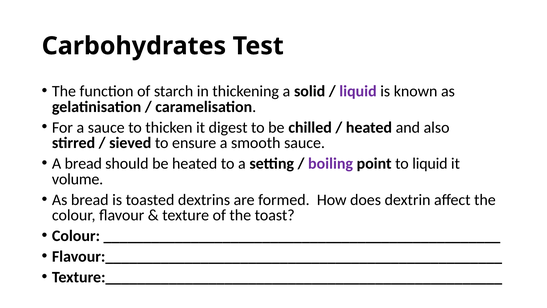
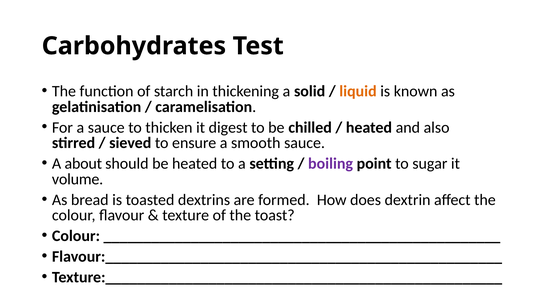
liquid colour: purple -> orange (358, 91)
A bread: bread -> about (83, 163)
to liquid: liquid -> sugar (430, 163)
